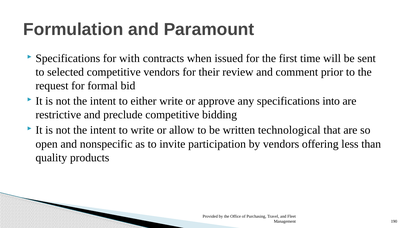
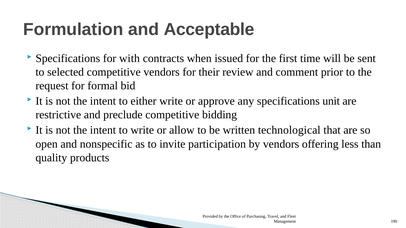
Paramount: Paramount -> Acceptable (209, 29)
into: into -> unit (331, 101)
